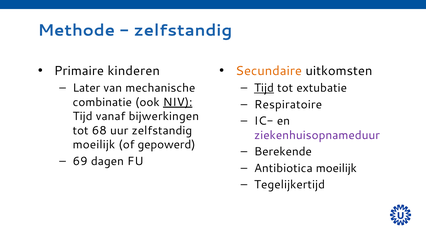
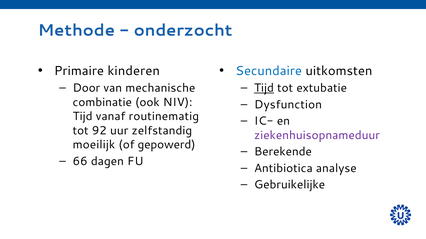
zelfstandig: zelfstandig -> onderzocht (183, 31)
Secundaire colour: orange -> blue (269, 71)
Later: Later -> Door (86, 88)
NIV underline: present -> none (178, 102)
Respiratoire: Respiratoire -> Dysfunction (288, 105)
bijwerkingen: bijwerkingen -> routinematig (164, 117)
68: 68 -> 92 (99, 131)
69: 69 -> 66 (80, 162)
Antibiotica moeilijk: moeilijk -> analyse (336, 169)
Tegelijkertijd: Tegelijkertijd -> Gebruikelijke (290, 185)
